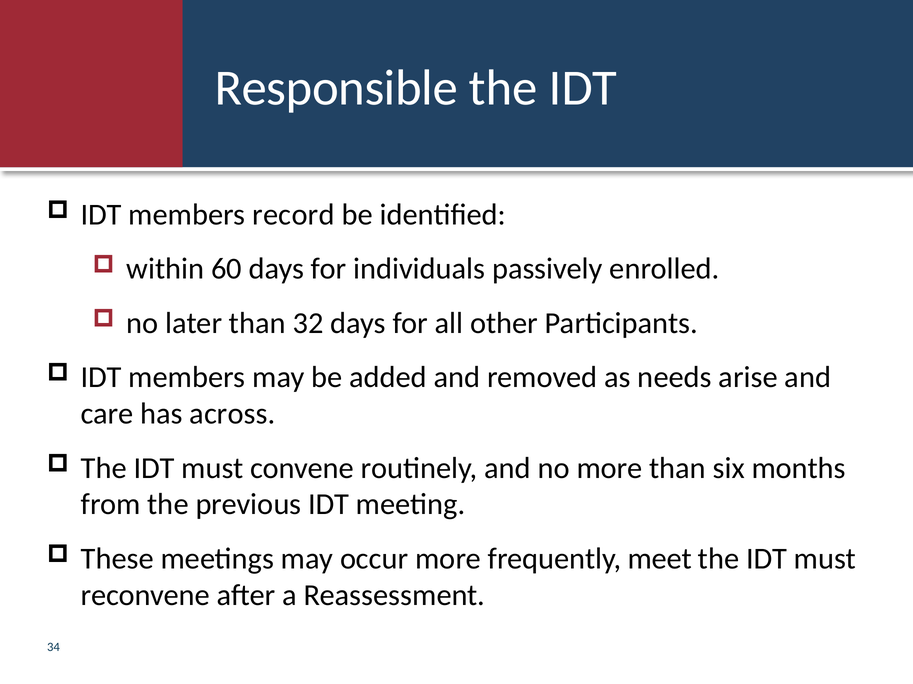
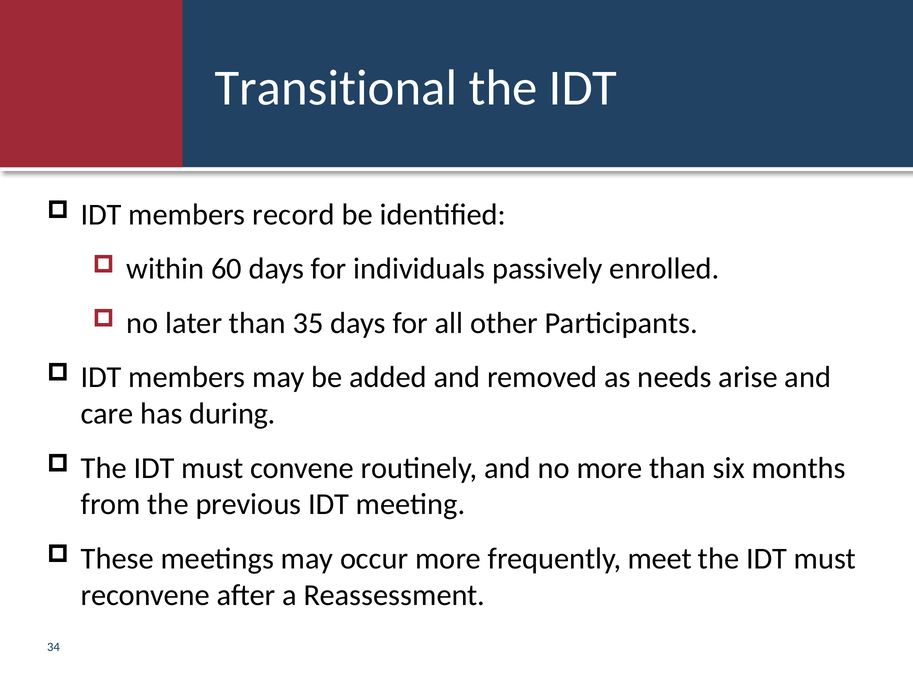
Responsible: Responsible -> Transitional (336, 88)
32: 32 -> 35 (308, 323)
across: across -> during (233, 414)
